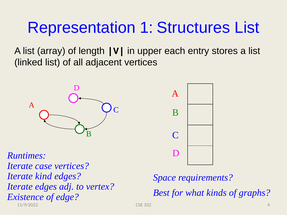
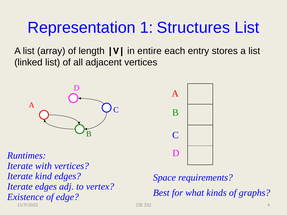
upper: upper -> entire (149, 51)
case: case -> with (43, 166)
